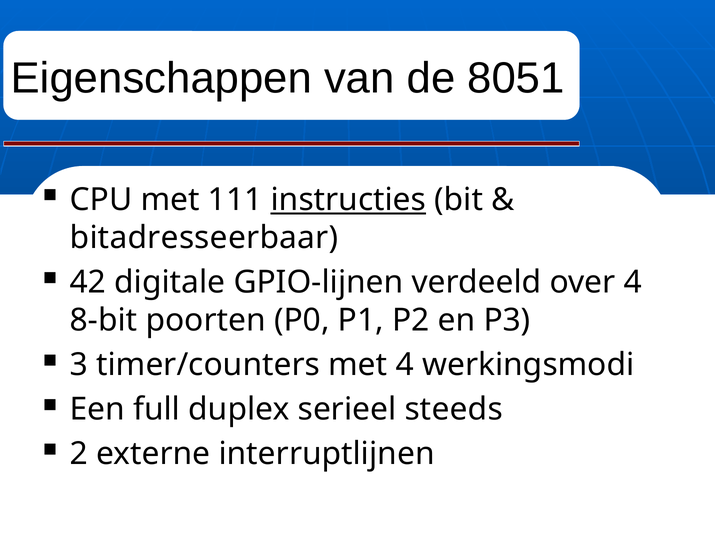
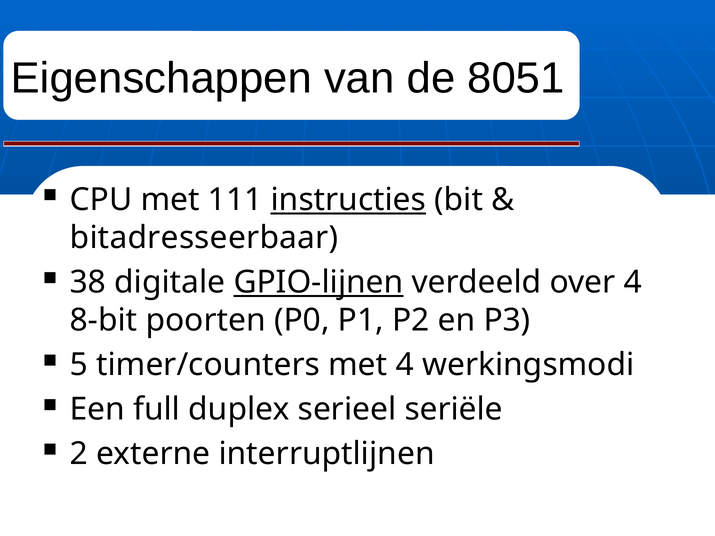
42: 42 -> 38 (88, 282)
GPIO-lijnen underline: none -> present (319, 282)
3: 3 -> 5 (79, 365)
steeds: steeds -> seriële (454, 410)
